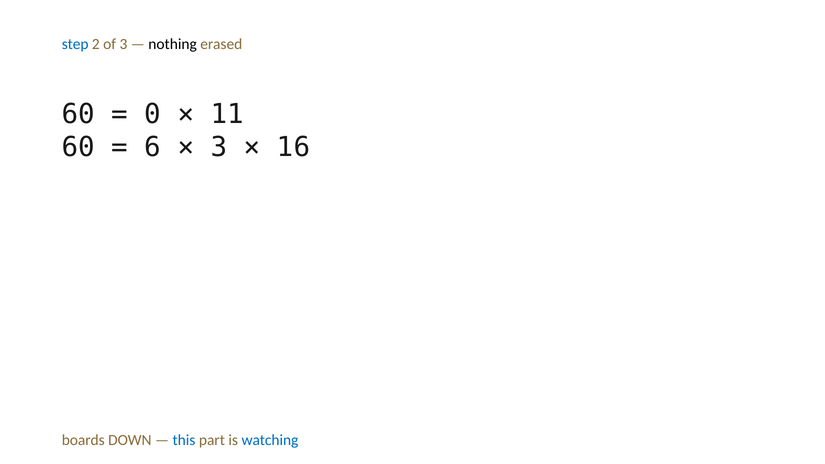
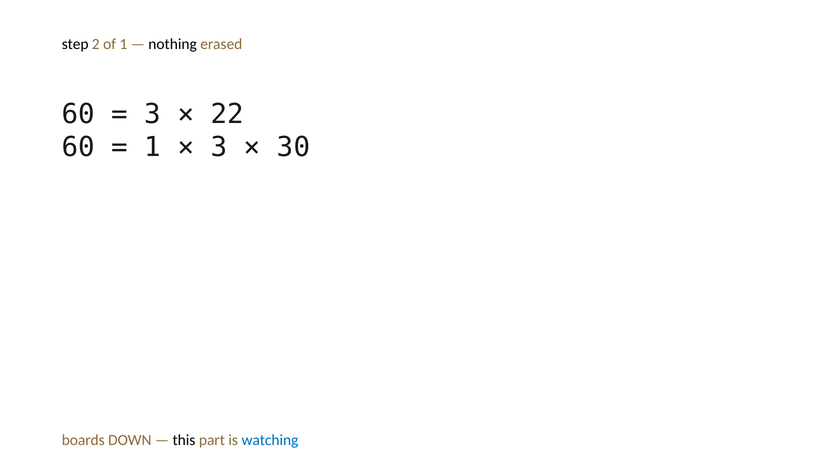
step colour: blue -> black (75, 44)
of 3: 3 -> 1 (123, 44)
0: 0 -> 3 (153, 114)
11: 11 -> 22 (227, 114)
6: 6 -> 1 (153, 147)
16: 16 -> 30 (294, 147)
this colour: blue -> black (184, 440)
